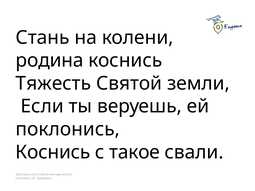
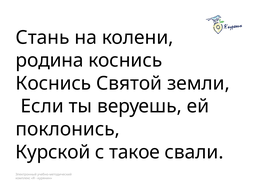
Тяжесть: Тяжесть -> Коснись (53, 83)
Коснись: Коснись -> Курской (53, 152)
